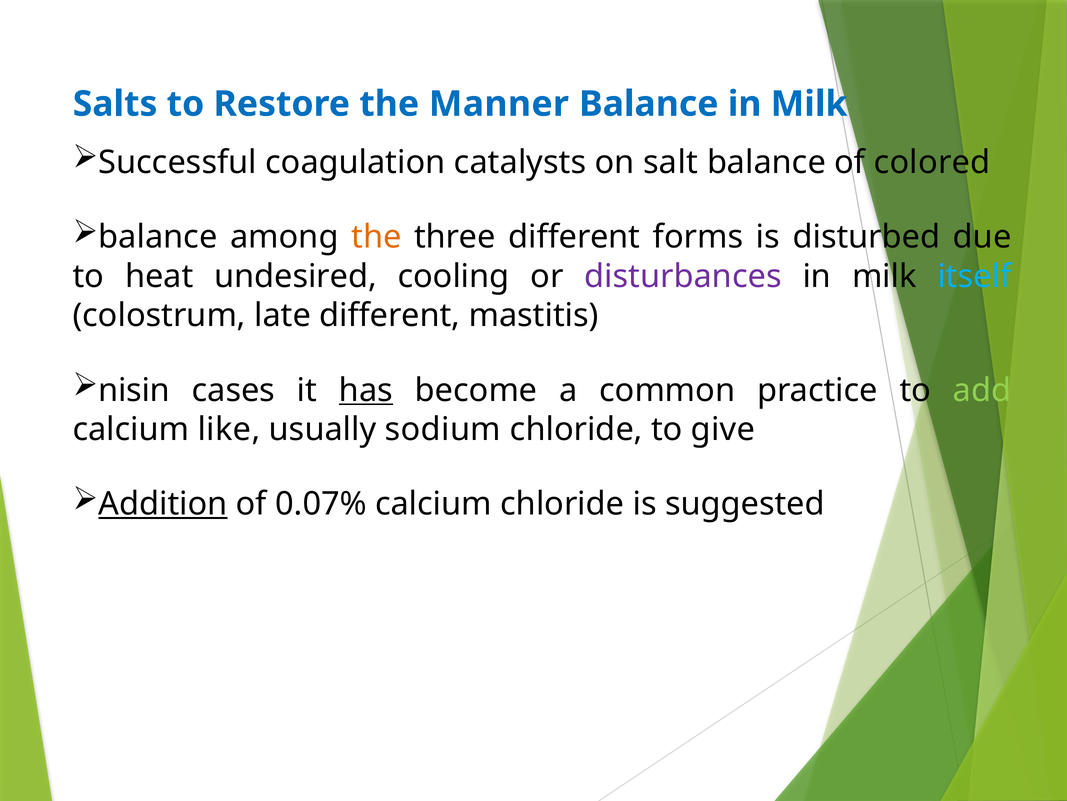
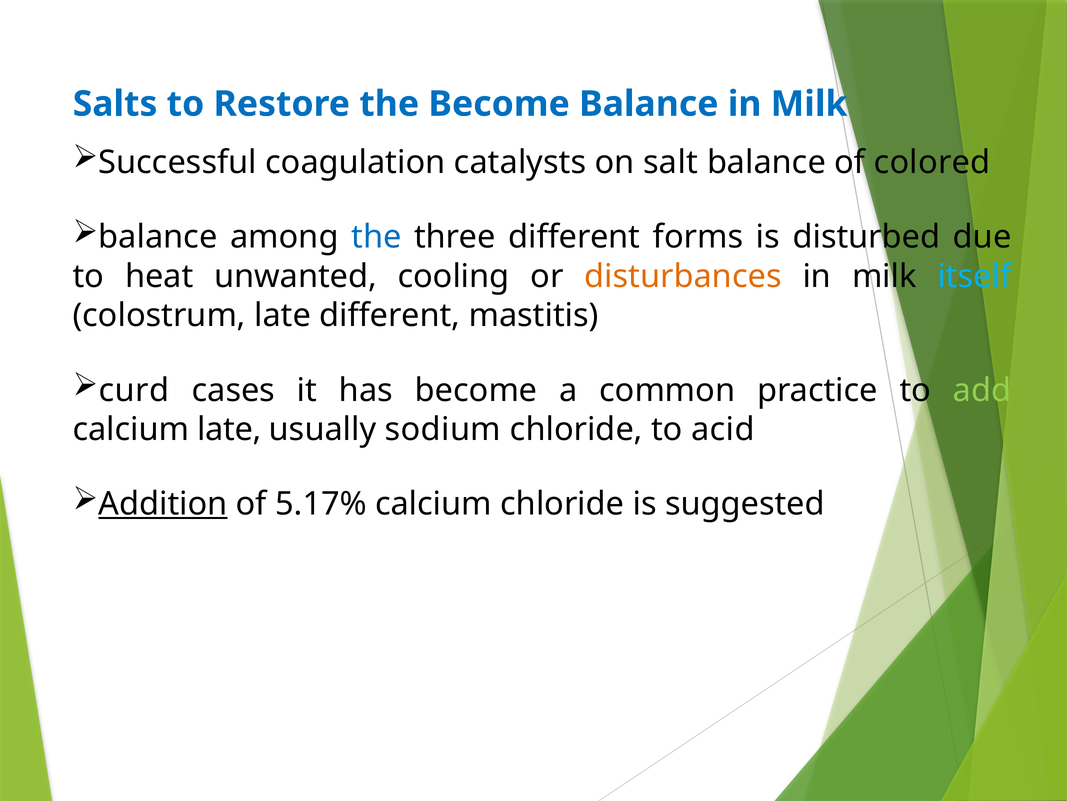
the Manner: Manner -> Become (499, 104)
the colour: orange -> blue (376, 237)
undesired: undesired -> unwanted (296, 276)
disturbances colour: purple -> orange (683, 276)
nisin: nisin -> curd (134, 390)
has underline: present -> none (366, 390)
calcium like: like -> late (229, 429)
give: give -> acid (723, 429)
0.07%: 0.07% -> 5.17% (321, 504)
